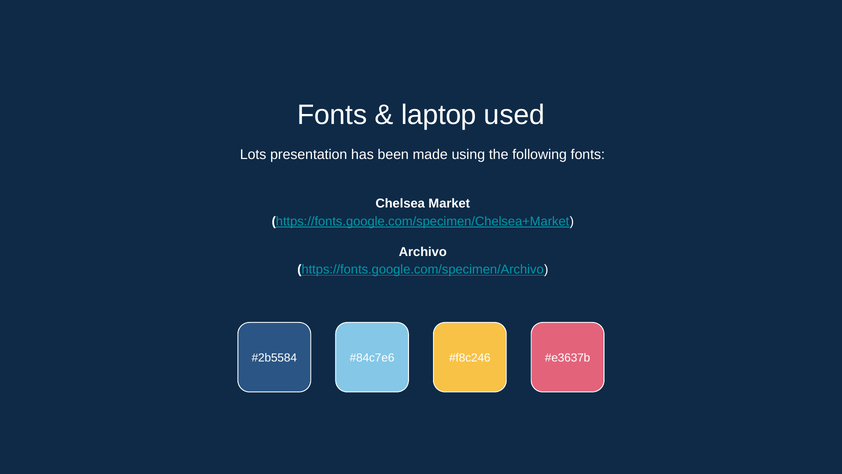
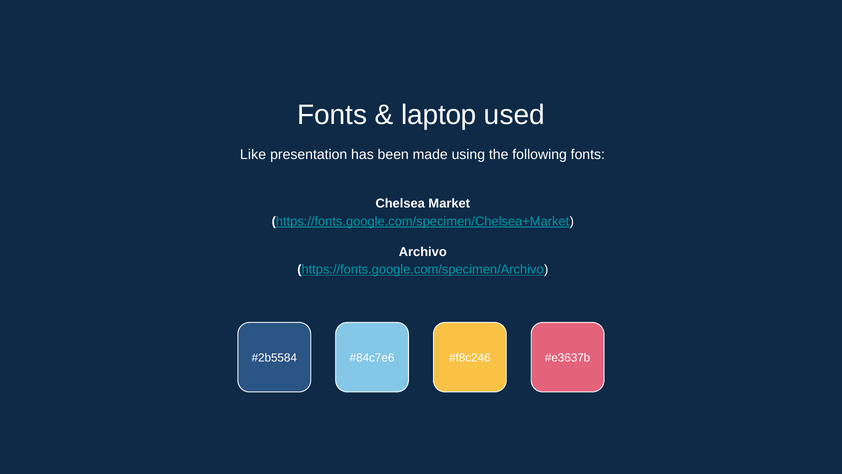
Lots: Lots -> Like (253, 155)
